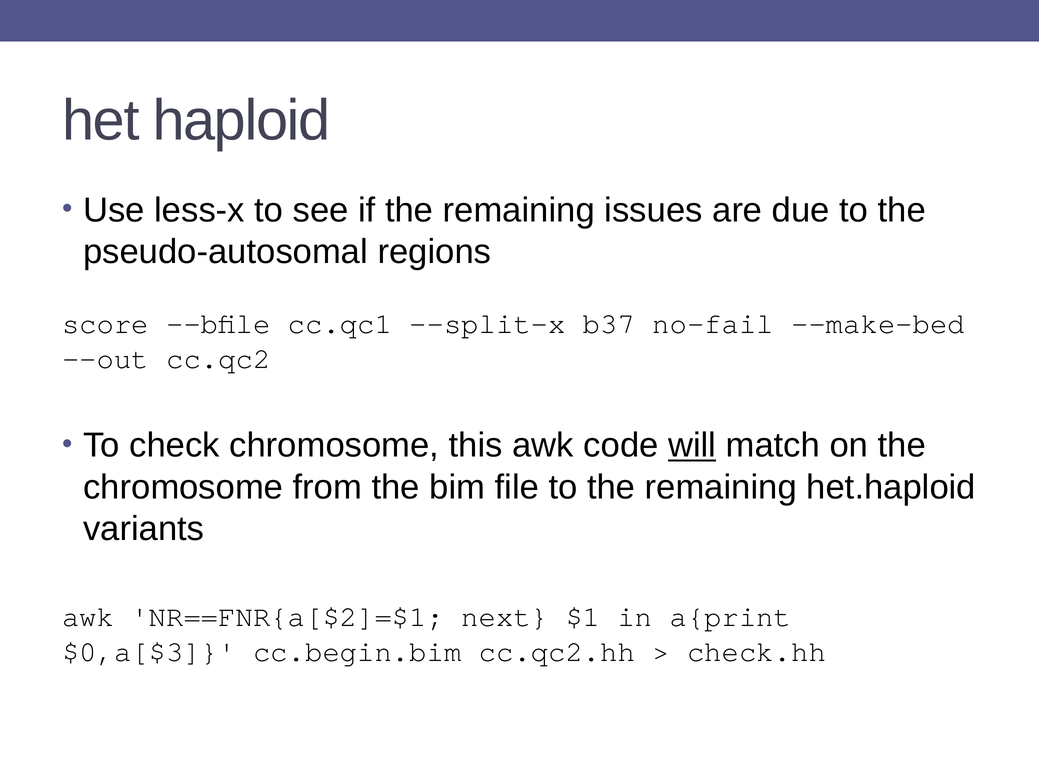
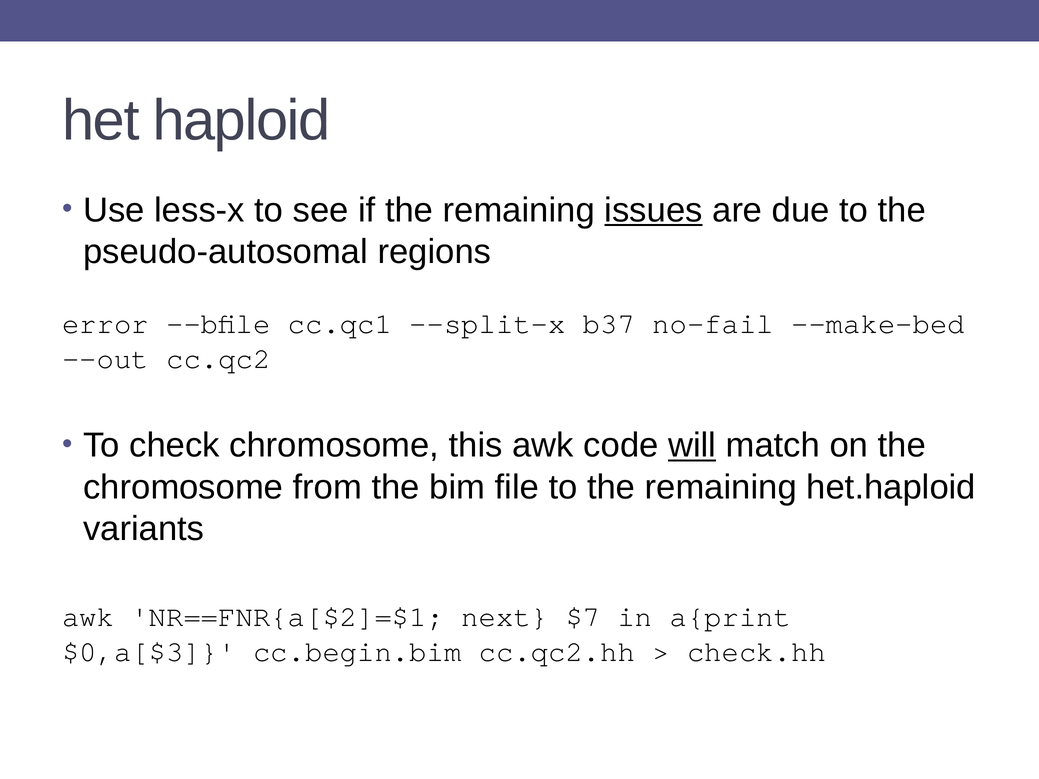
issues underline: none -> present (654, 210)
score: score -> error (105, 324)
$1: $1 -> $7 (583, 617)
